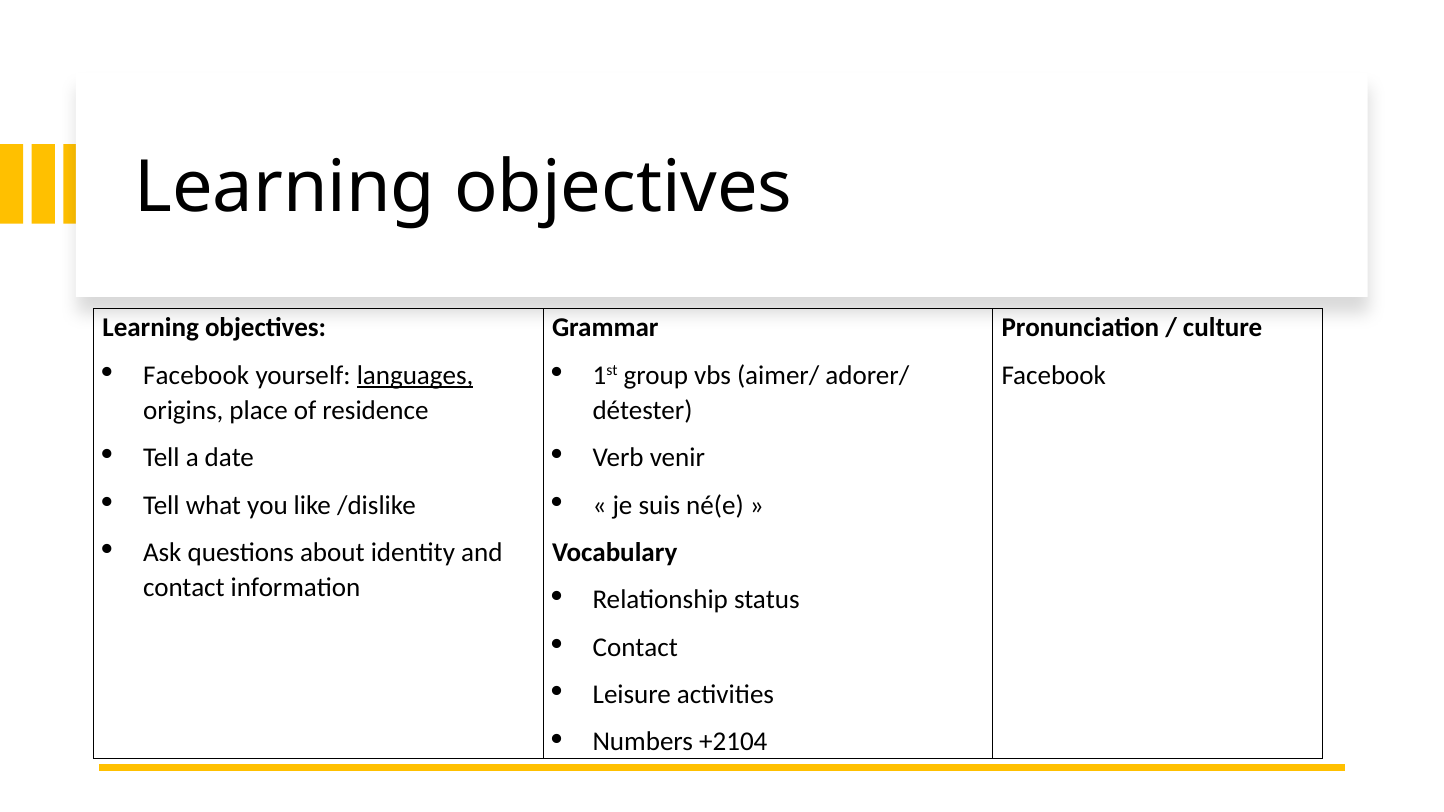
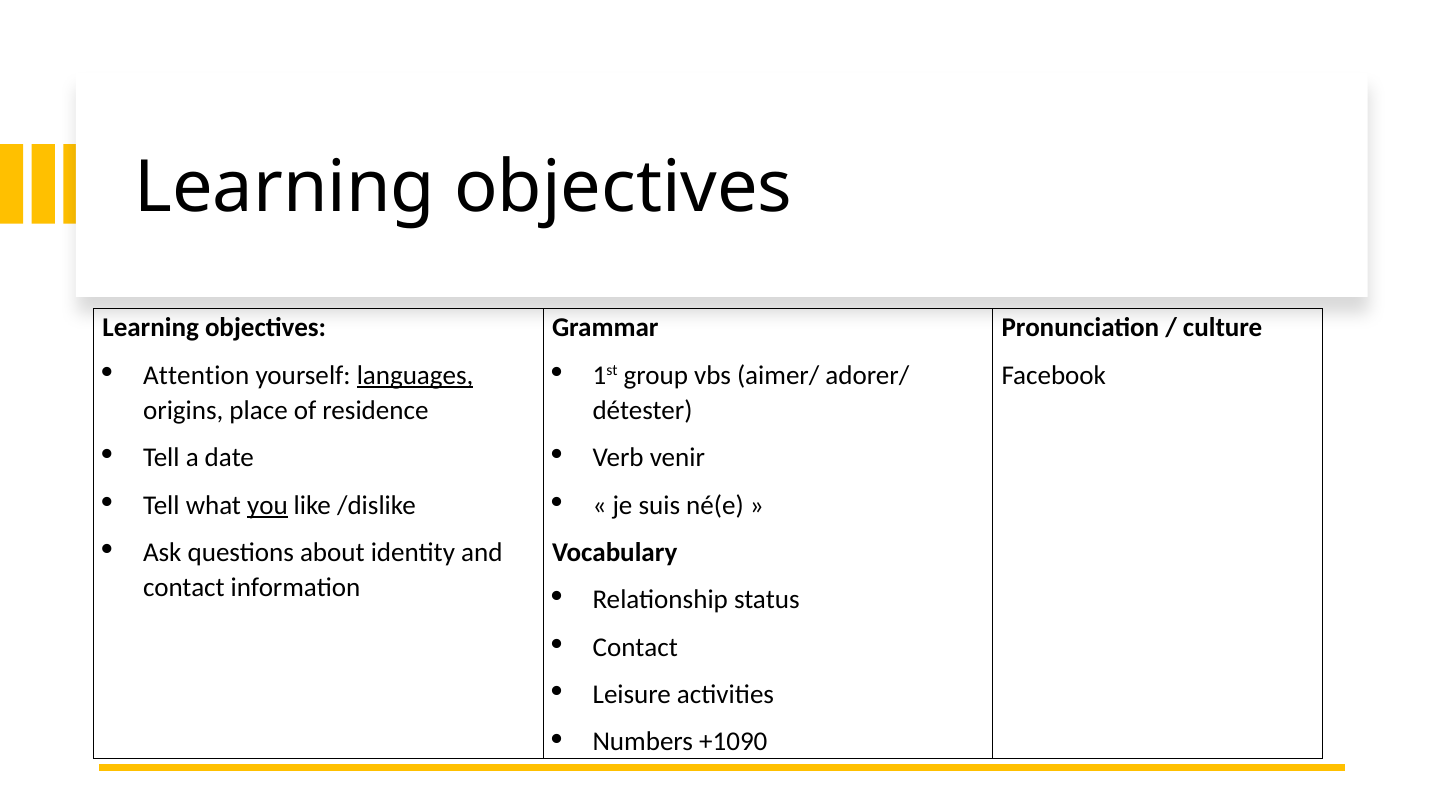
Facebook: Facebook -> Attention (196, 375)
you underline: none -> present (267, 505)
+2104: +2104 -> +1090 (733, 742)
